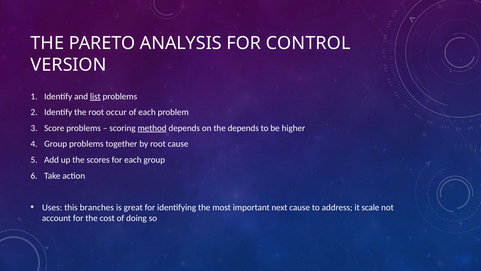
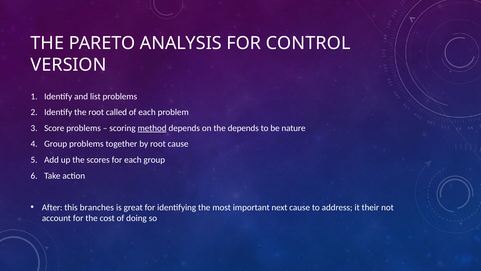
list underline: present -> none (95, 96)
occur: occur -> called (116, 112)
higher: higher -> nature (294, 128)
Uses: Uses -> After (52, 207)
scale: scale -> their (370, 207)
